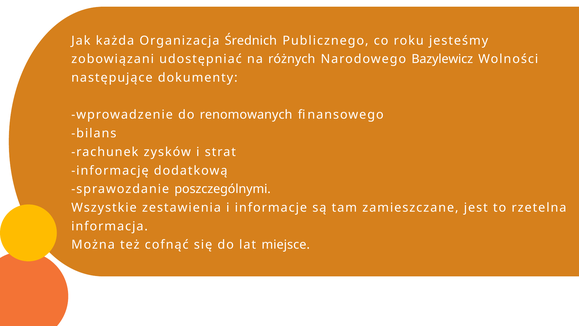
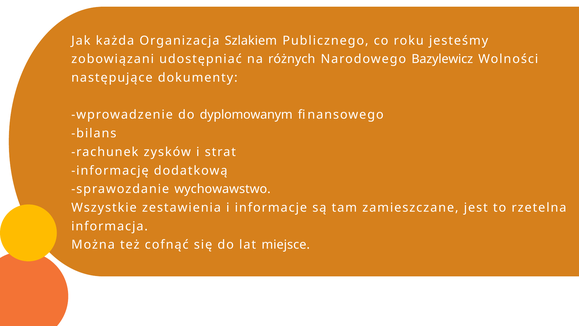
Średnich: Średnich -> Szlakiem (251, 41)
renomowanych: renomowanych -> dyplomowanym (246, 115)
poszczególnymi: poszczególnymi -> wychowawstwo (223, 189)
